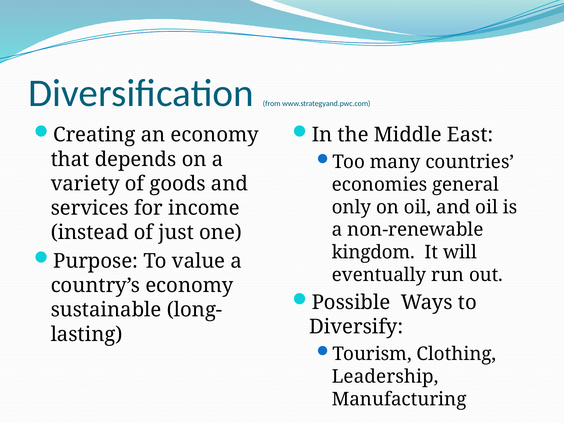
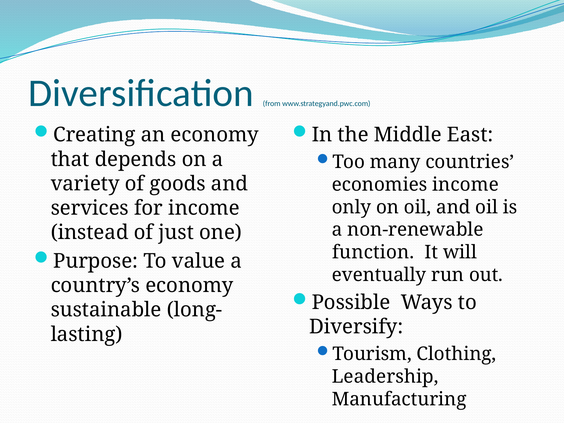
economies general: general -> income (466, 185)
kingdom: kingdom -> function (373, 252)
